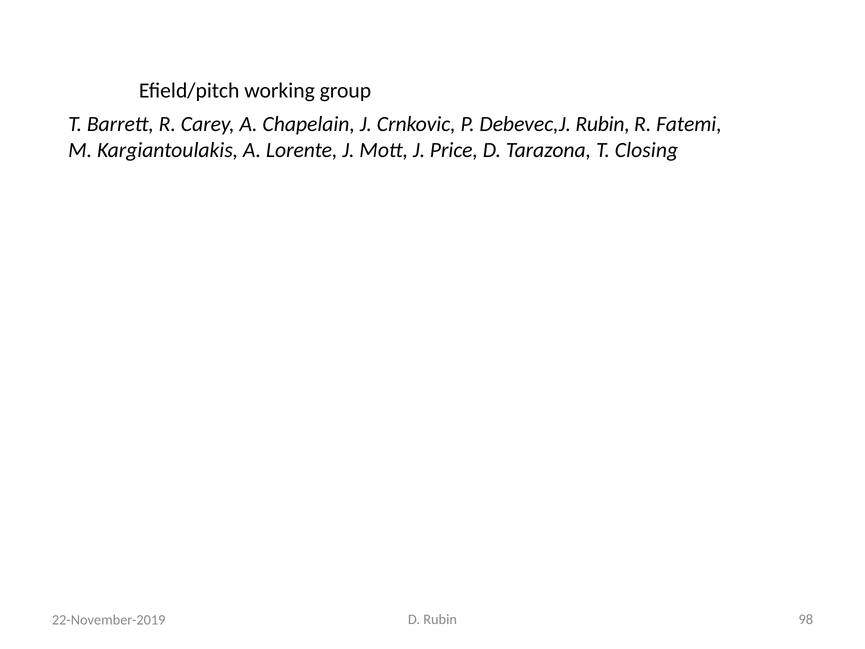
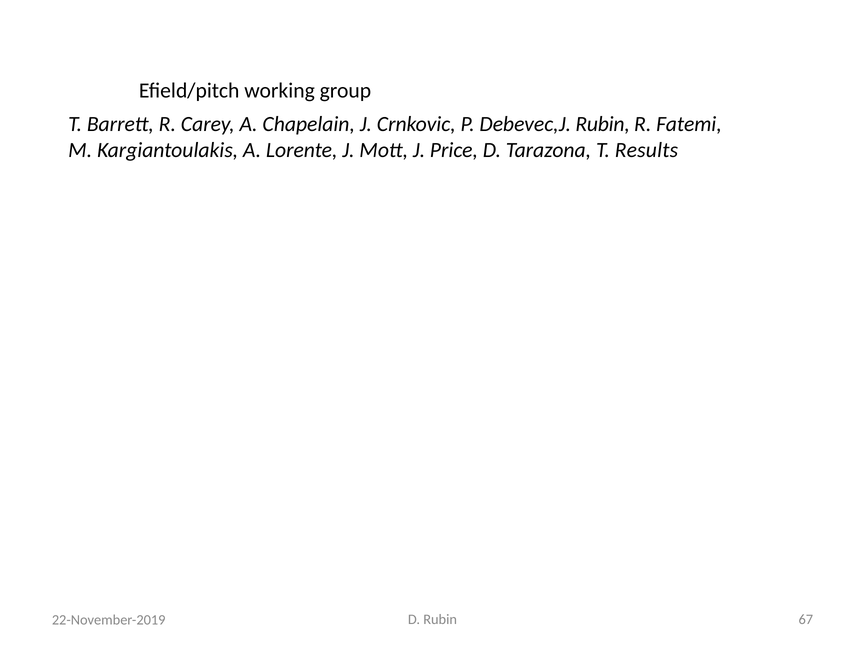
Closing: Closing -> Results (646, 150)
98: 98 -> 67 (806, 619)
